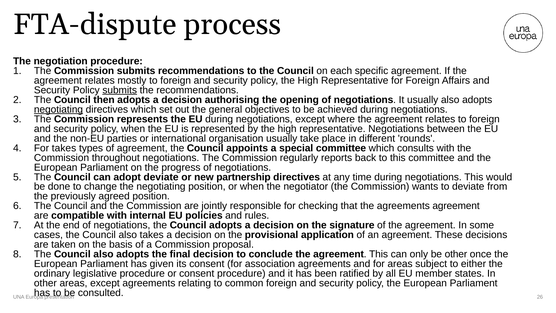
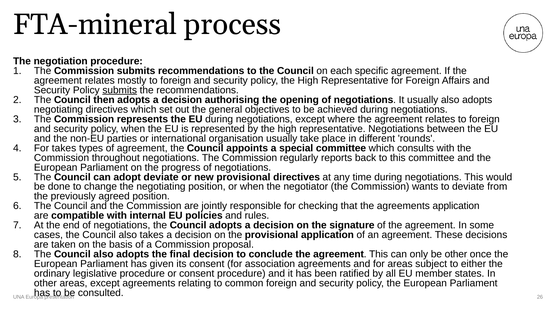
FTA-dispute: FTA-dispute -> FTA-mineral (95, 24)
negotiating underline: present -> none (58, 109)
new partnership: partnership -> provisional (243, 177)
agreements agreement: agreement -> application (456, 206)
